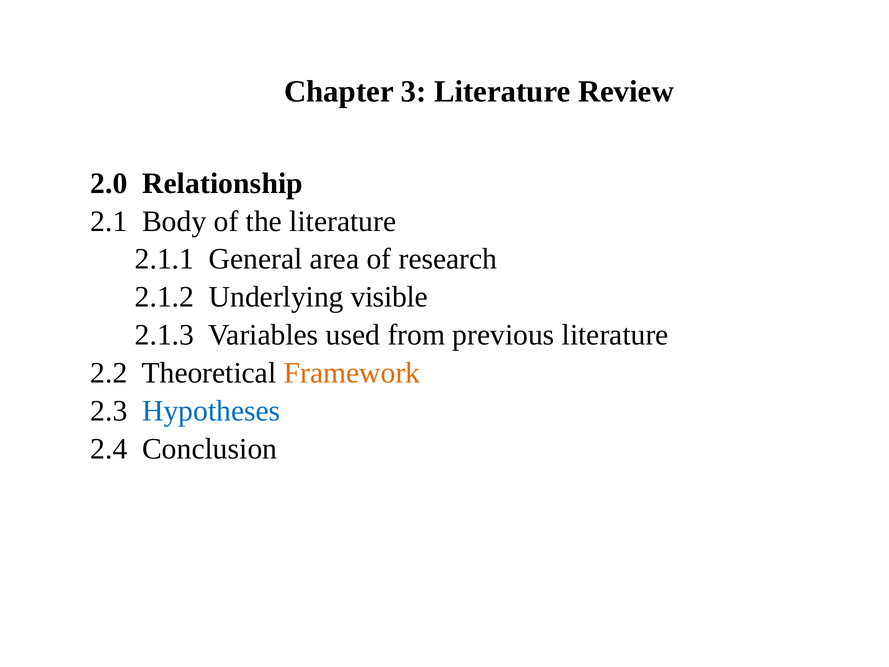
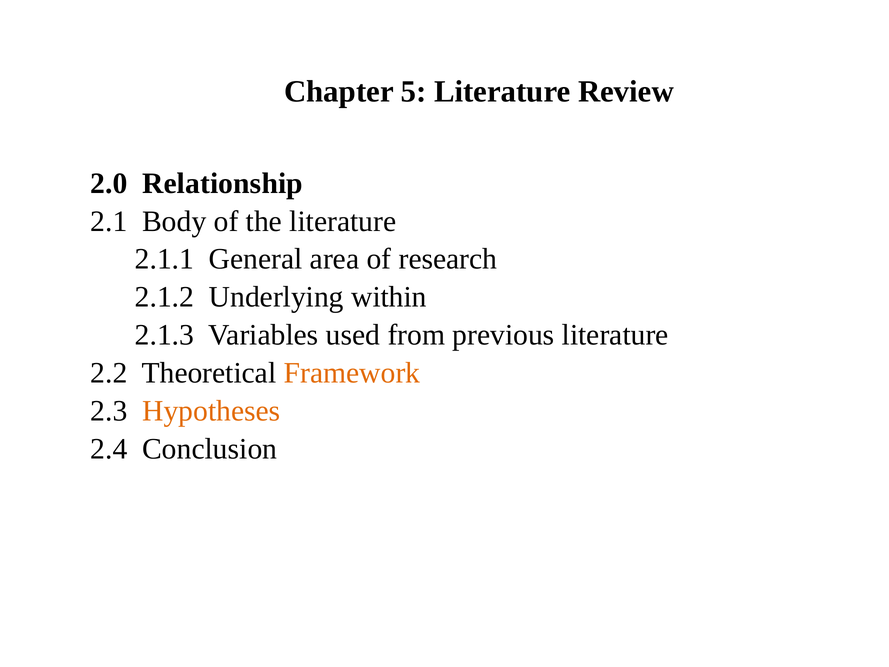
3: 3 -> 5 (414, 92)
visible: visible -> within (389, 297)
Hypotheses colour: blue -> orange (211, 411)
